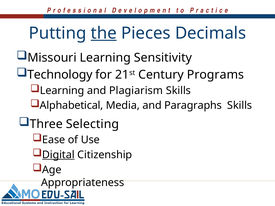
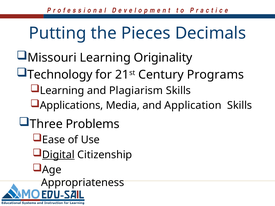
the underline: present -> none (104, 33)
Sensitivity: Sensitivity -> Originality (163, 58)
Alphabetical: Alphabetical -> Applications (71, 106)
Paragraphs: Paragraphs -> Application (193, 106)
Selecting: Selecting -> Problems (93, 124)
